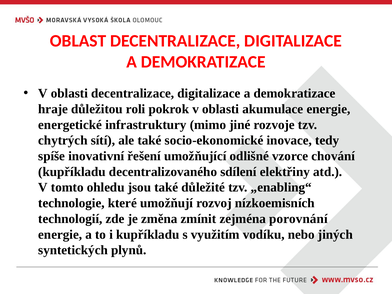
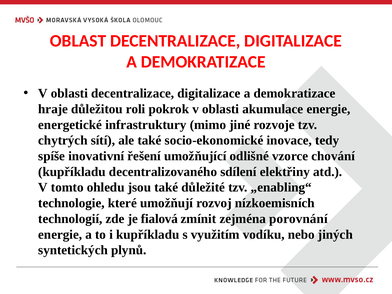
změna: změna -> fialová (159, 219)
